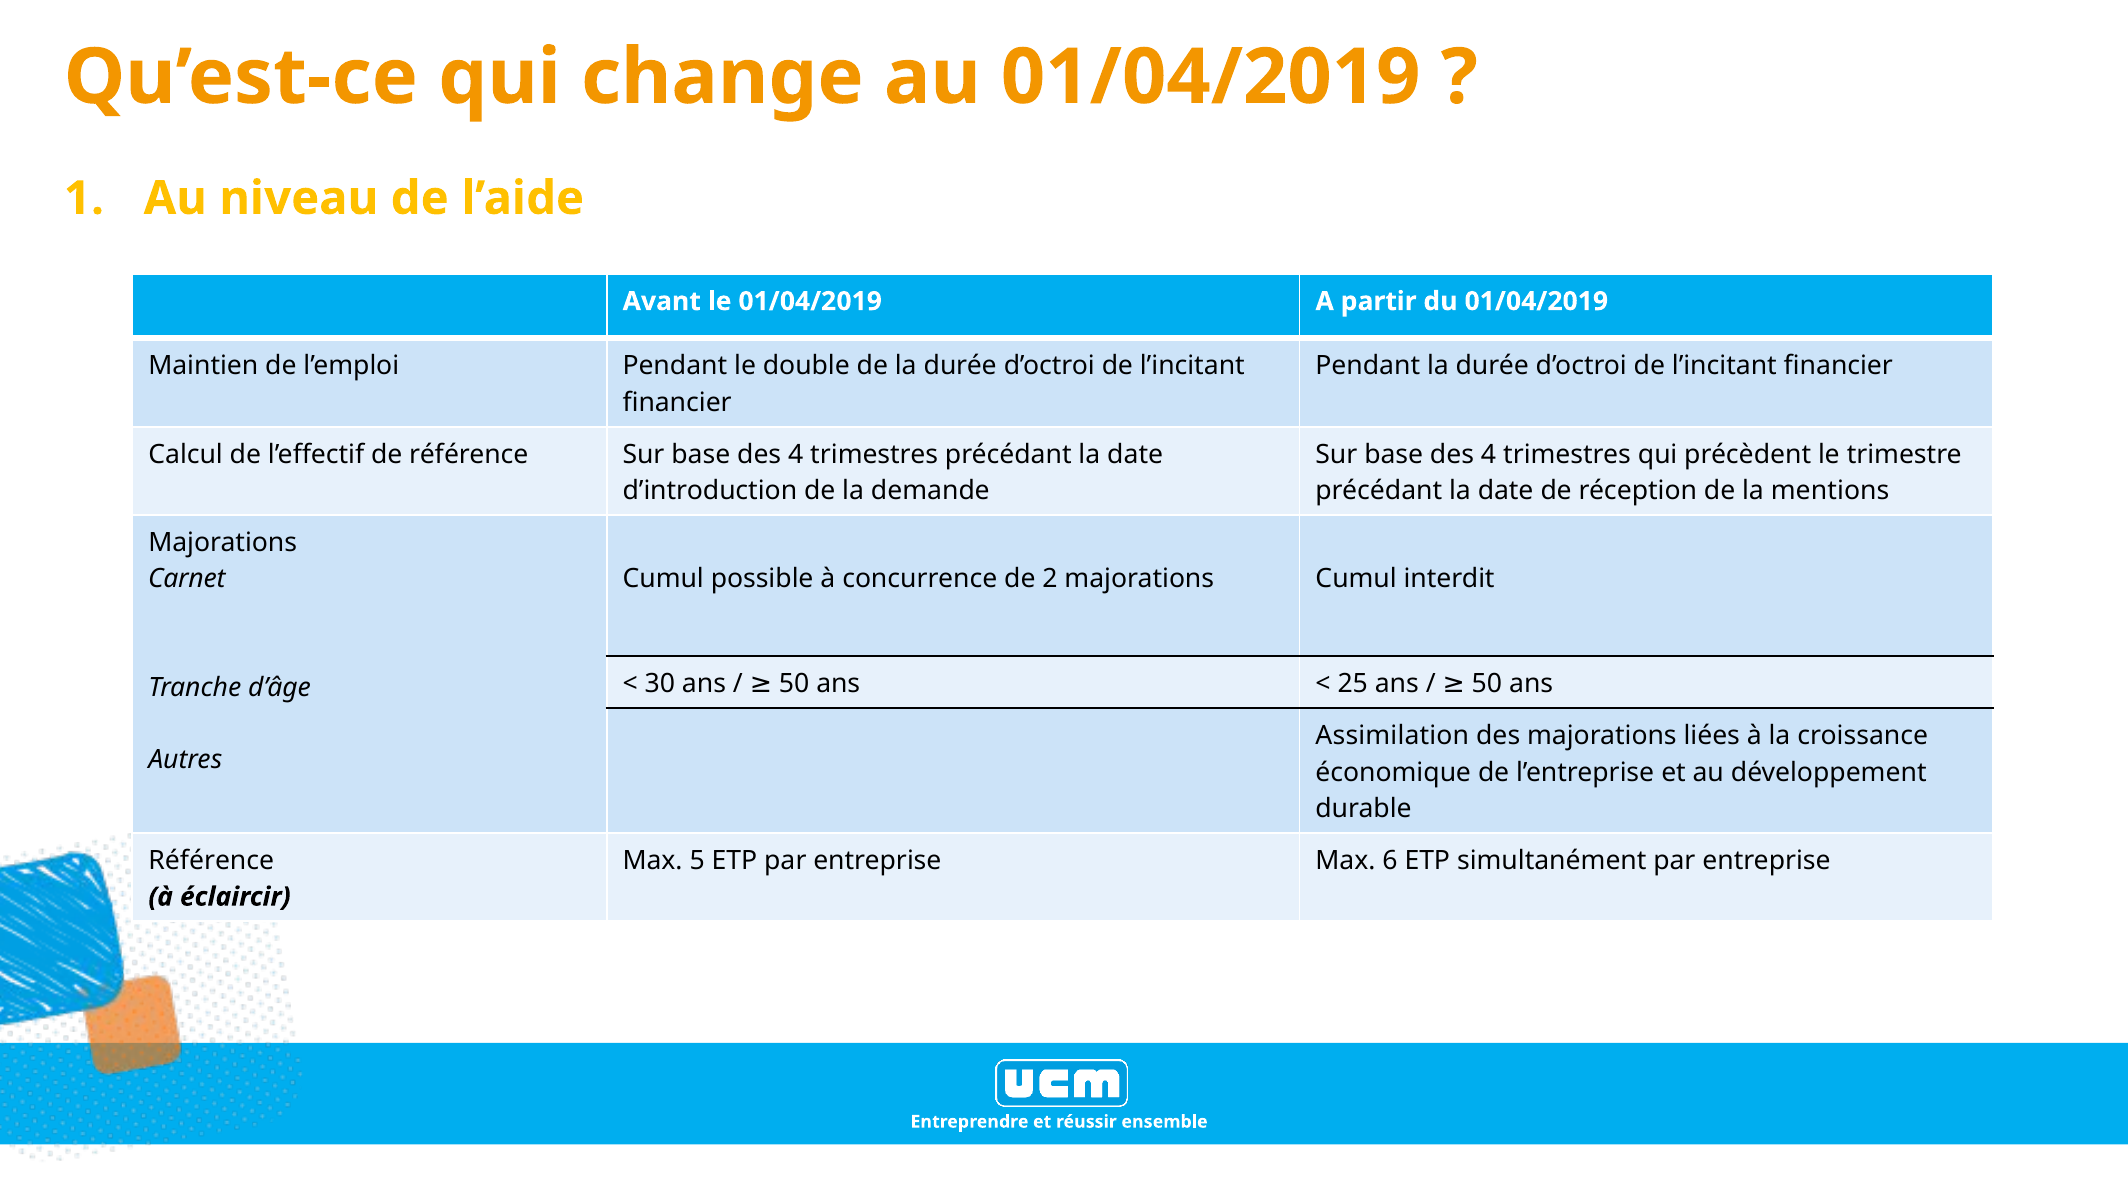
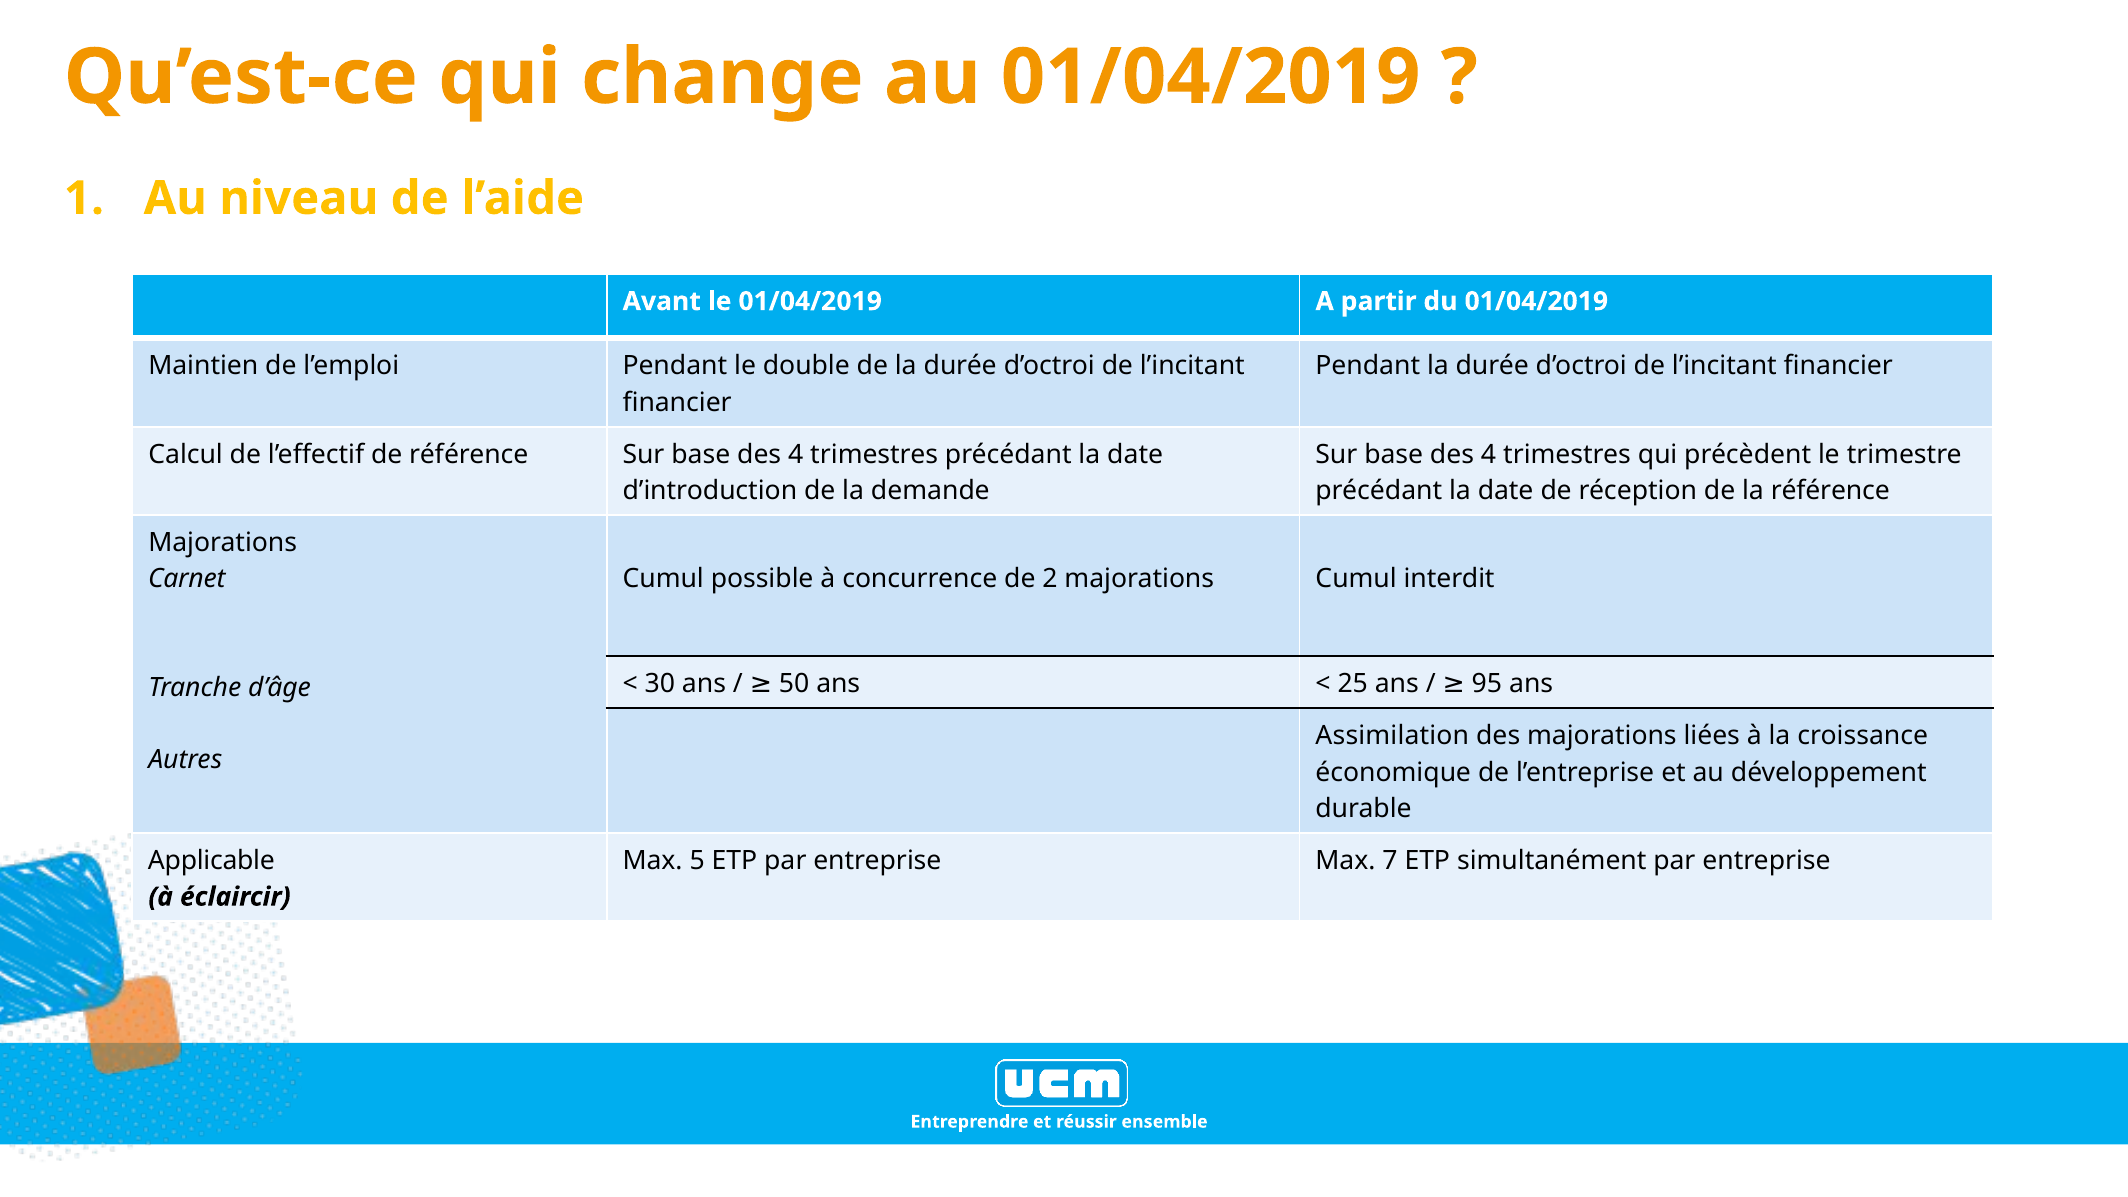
la mentions: mentions -> référence (1830, 491)
50: 50 -> 95 (1487, 684)
Référence: Référence -> Applicable (211, 861)
6: 6 -> 7 (1390, 861)
